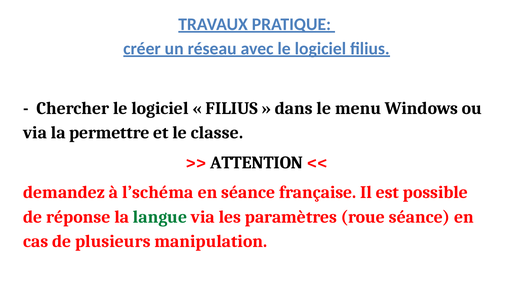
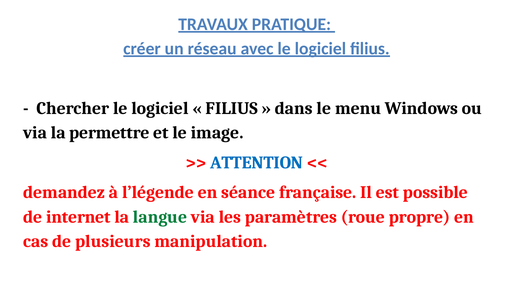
classe: classe -> image (217, 133)
ATTENTION colour: black -> blue (257, 162)
l’schéma: l’schéma -> l’légende (158, 192)
réponse: réponse -> internet (78, 217)
roue séance: séance -> propre (420, 217)
